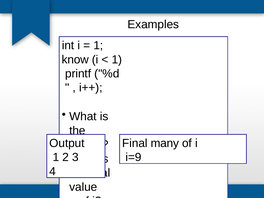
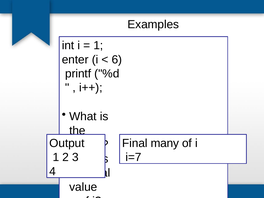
know: know -> enter (75, 60)
1: 1 -> 6 (117, 60)
i=9: i=9 -> i=7 (133, 157)
